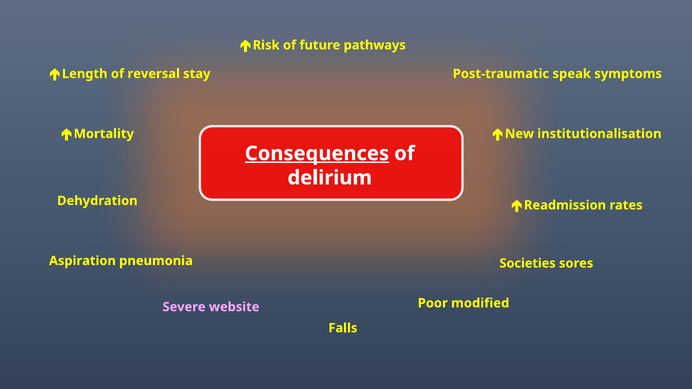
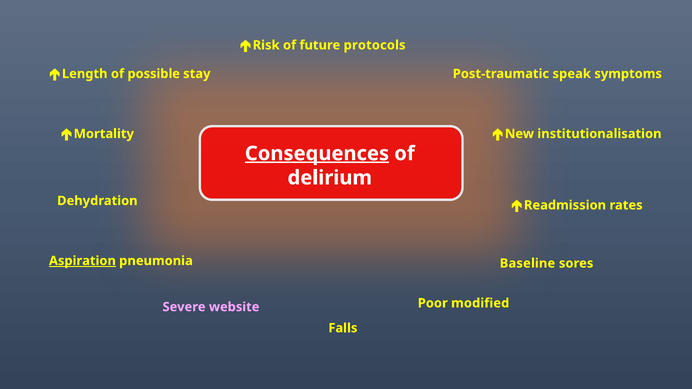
pathways: pathways -> protocols (375, 45)
reversal: reversal -> possible (154, 74)
Aspiration underline: none -> present (82, 261)
Societies: Societies -> Baseline (527, 263)
